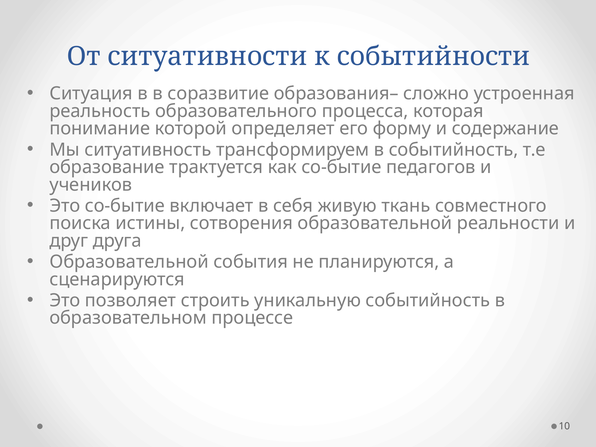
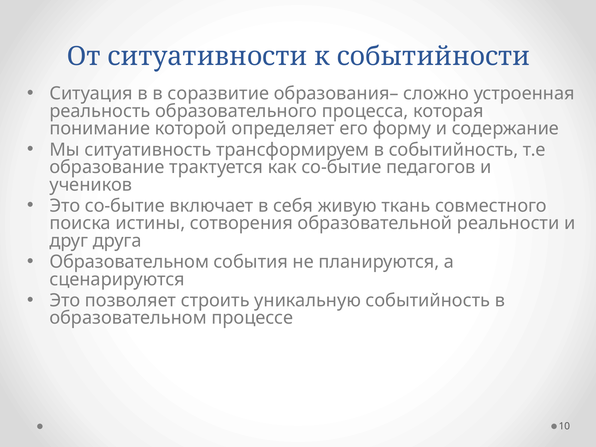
Образовательной: Образовательной -> Образовательном (129, 262)
